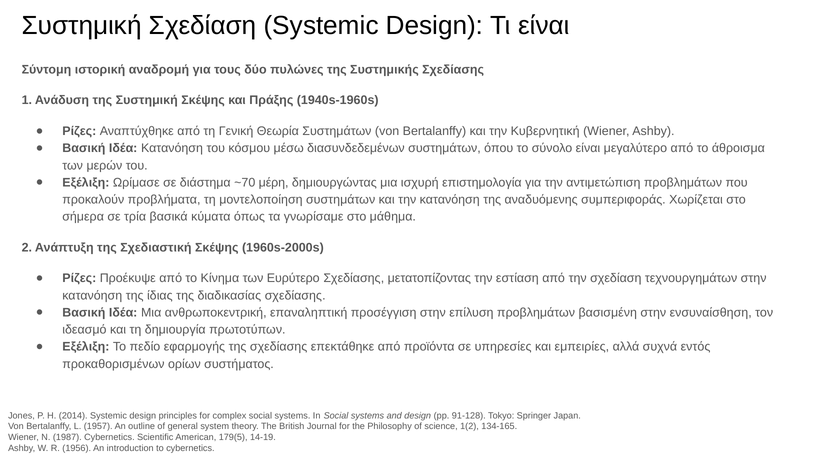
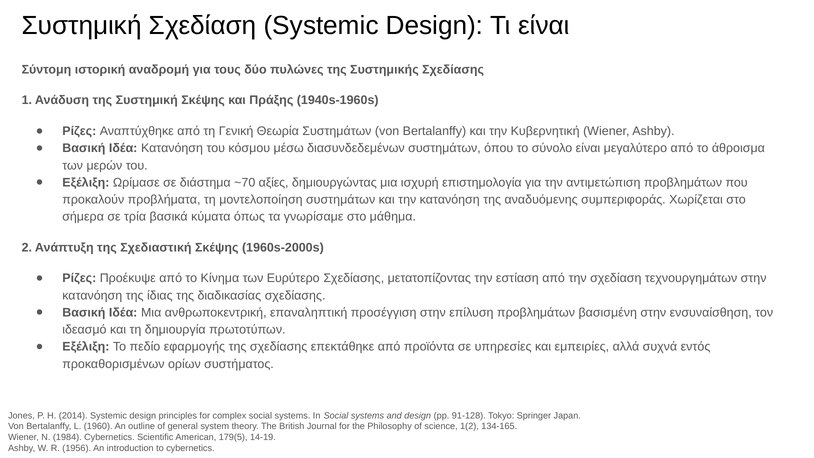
μέρη: μέρη -> αξίες (274, 183)
1957: 1957 -> 1960 (98, 426)
1987: 1987 -> 1984 (67, 437)
